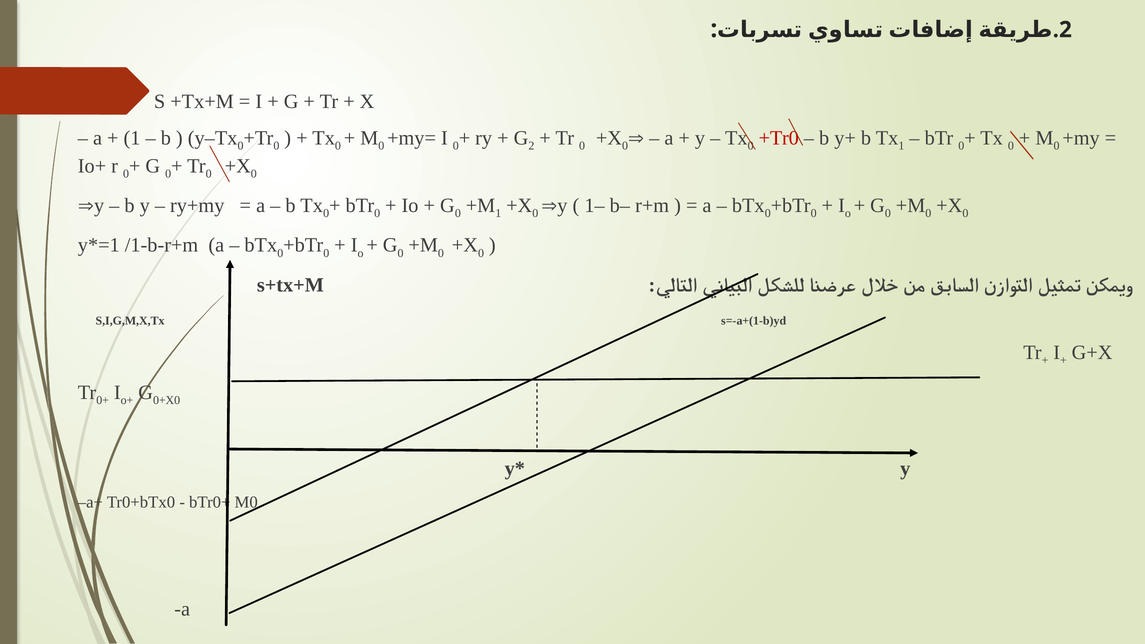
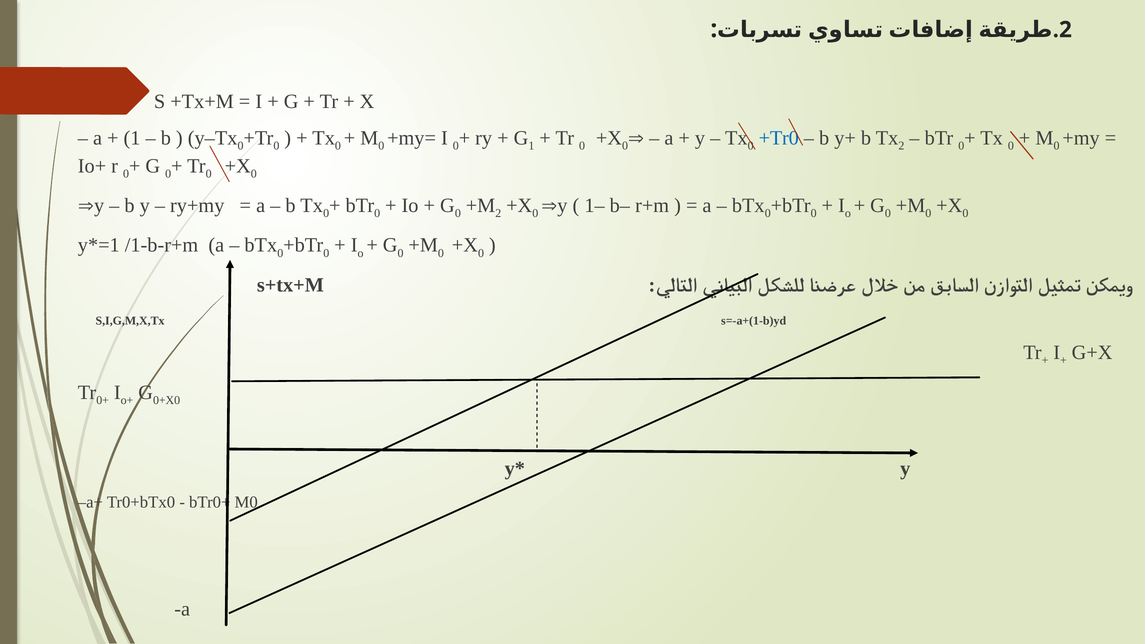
G 2: 2 -> 1 (531, 146)
+Tr0 colour: red -> blue (779, 138)
Tx 1: 1 -> 2 (901, 146)
1: 1 -> 2 (498, 213)
